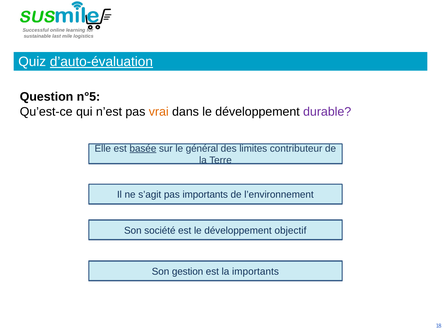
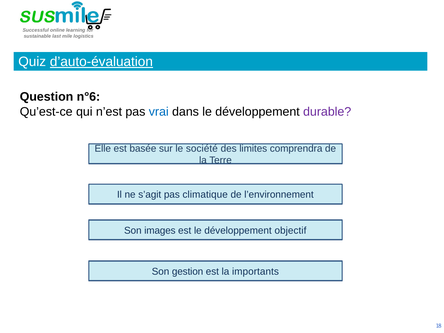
n°5: n°5 -> n°6 (88, 97)
vrai colour: orange -> blue (159, 112)
basée underline: present -> none (143, 148)
général: général -> société (202, 148)
contributeur: contributeur -> comprendra (296, 148)
pas importants: importants -> climatique (205, 195)
société: société -> images (160, 231)
